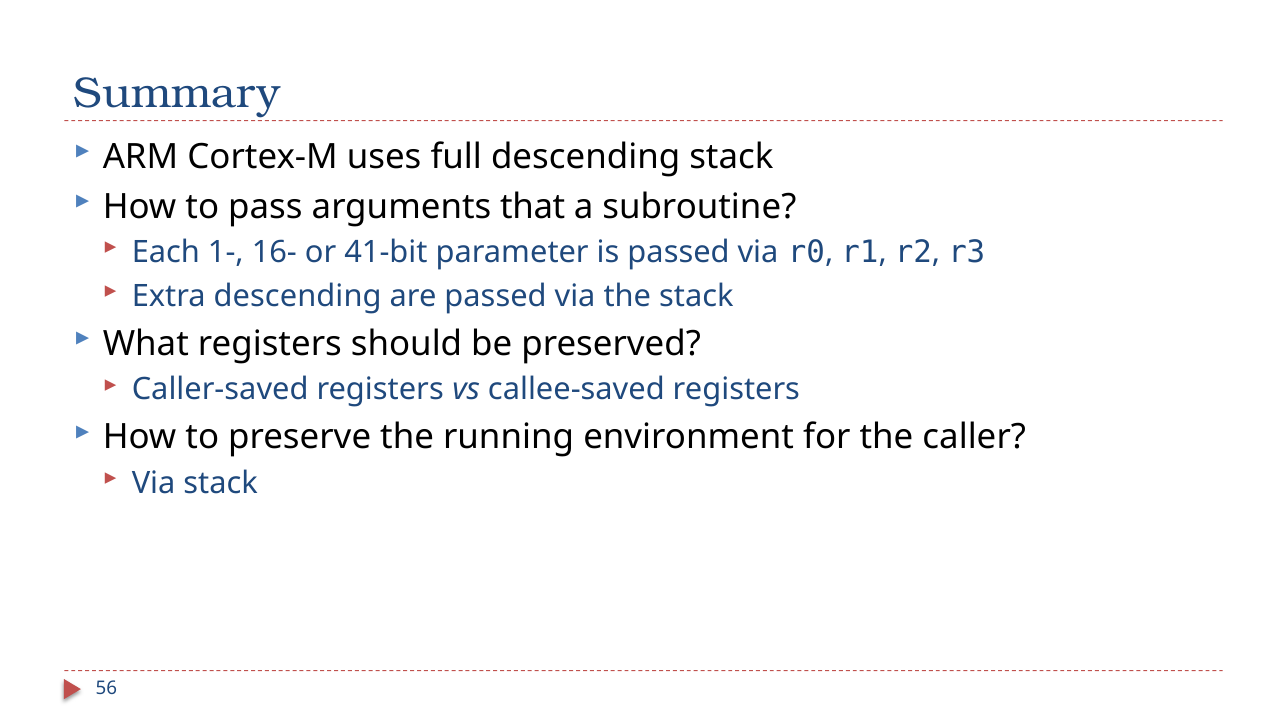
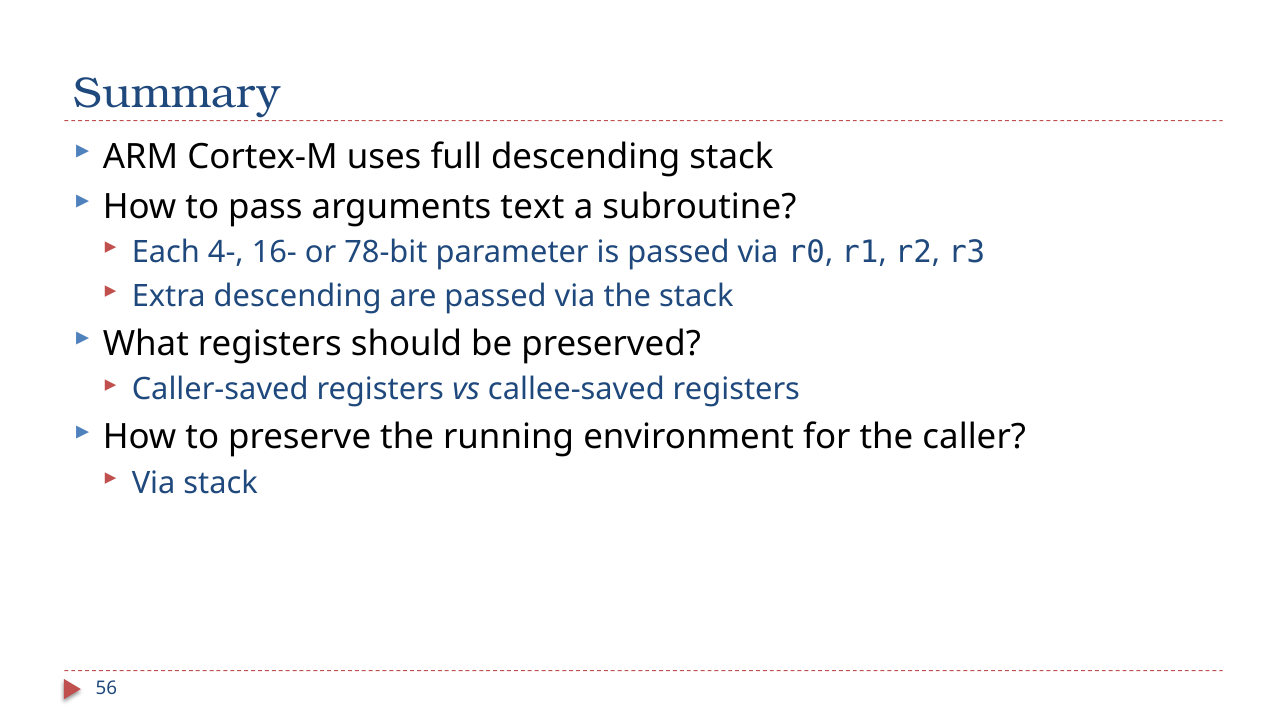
that: that -> text (532, 207)
1-: 1- -> 4- (226, 252)
41-bit: 41-bit -> 78-bit (386, 252)
